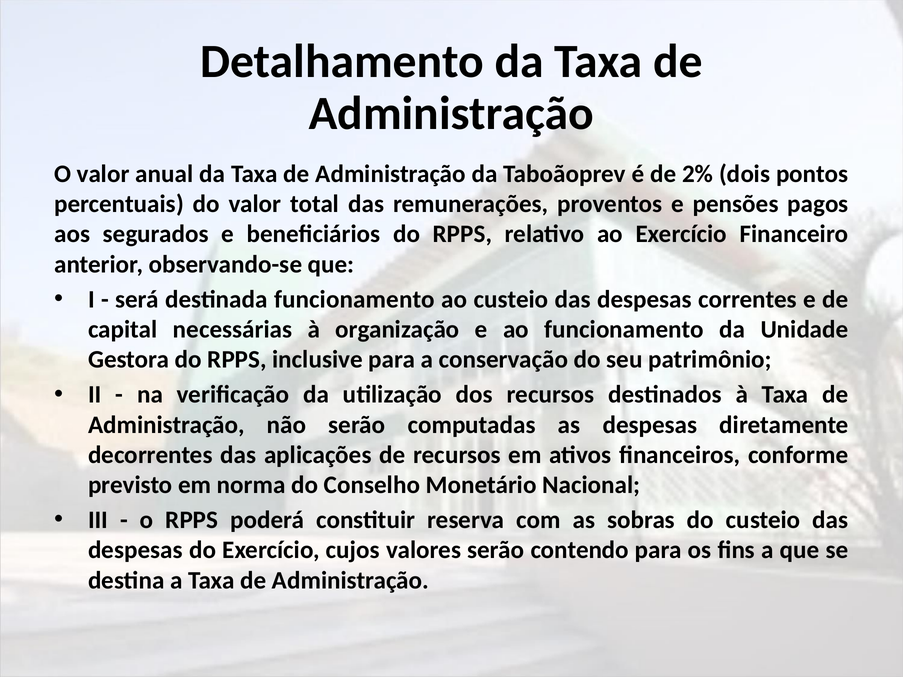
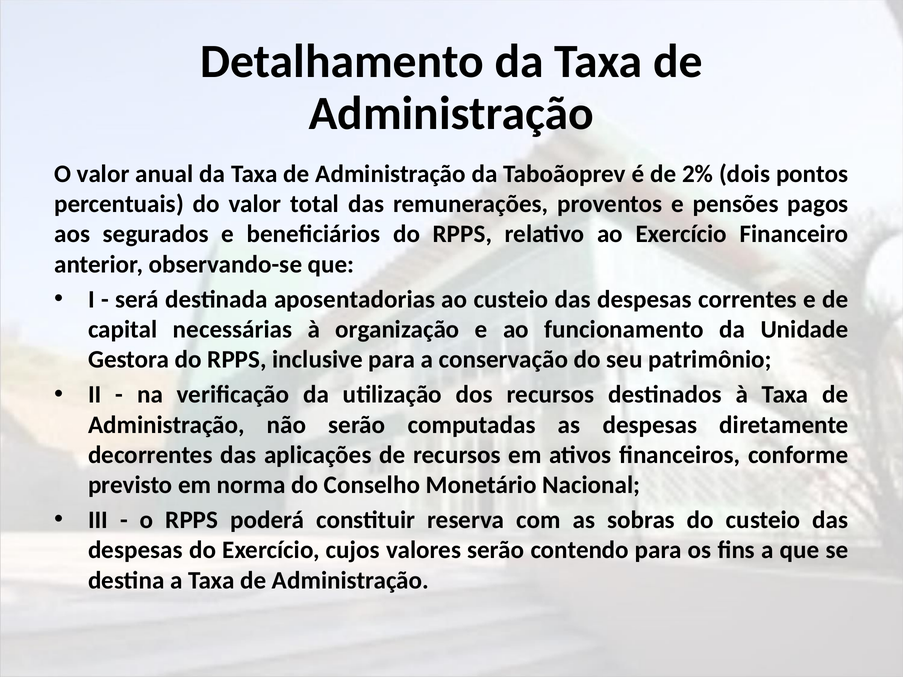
destinada funcionamento: funcionamento -> aposentadorias (355, 299)
